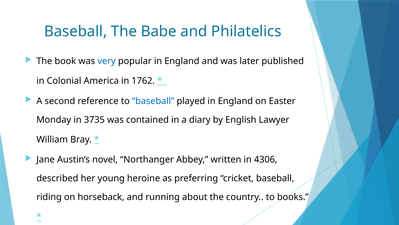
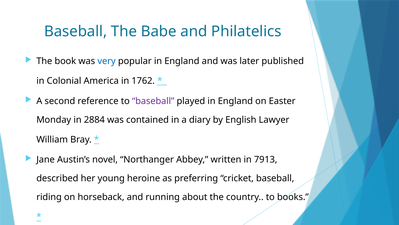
baseball colour: blue -> purple (153, 101)
3735: 3735 -> 2884 (94, 119)
4306: 4306 -> 7913 (266, 159)
